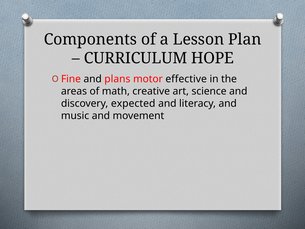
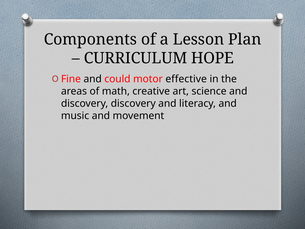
plans: plans -> could (117, 79)
discovery expected: expected -> discovery (133, 103)
